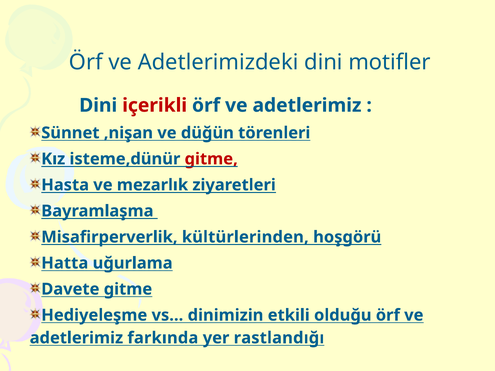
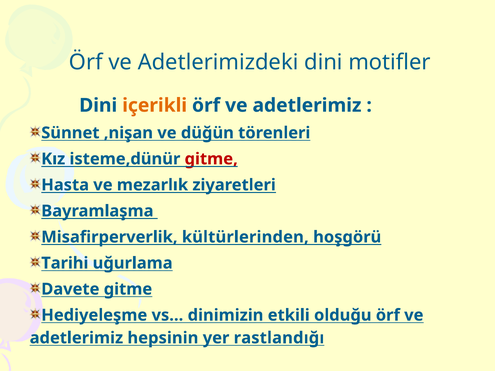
içerikli colour: red -> orange (155, 105)
Hatta: Hatta -> Tarihi (65, 263)
farkında: farkında -> hepsinin (163, 338)
